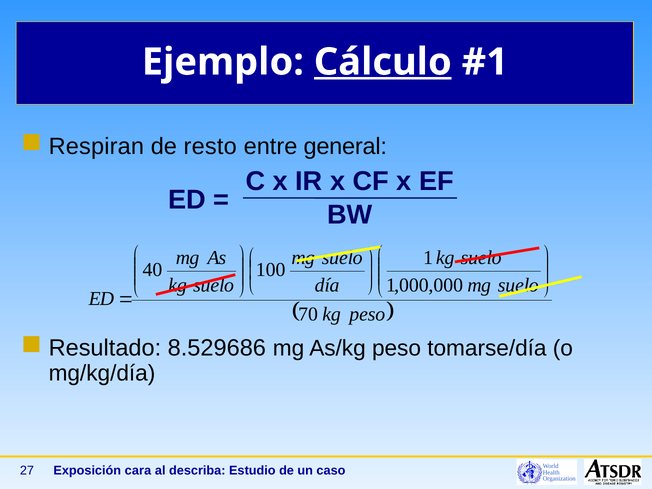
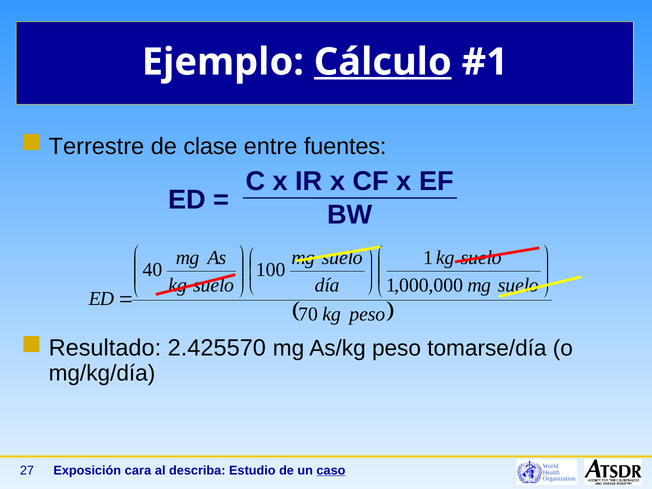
Respiran: Respiran -> Terrestre (96, 146)
resto: resto -> clase (210, 146)
general: general -> fuentes (345, 146)
8.529686: 8.529686 -> 2.425570 (217, 348)
caso underline: none -> present (331, 470)
